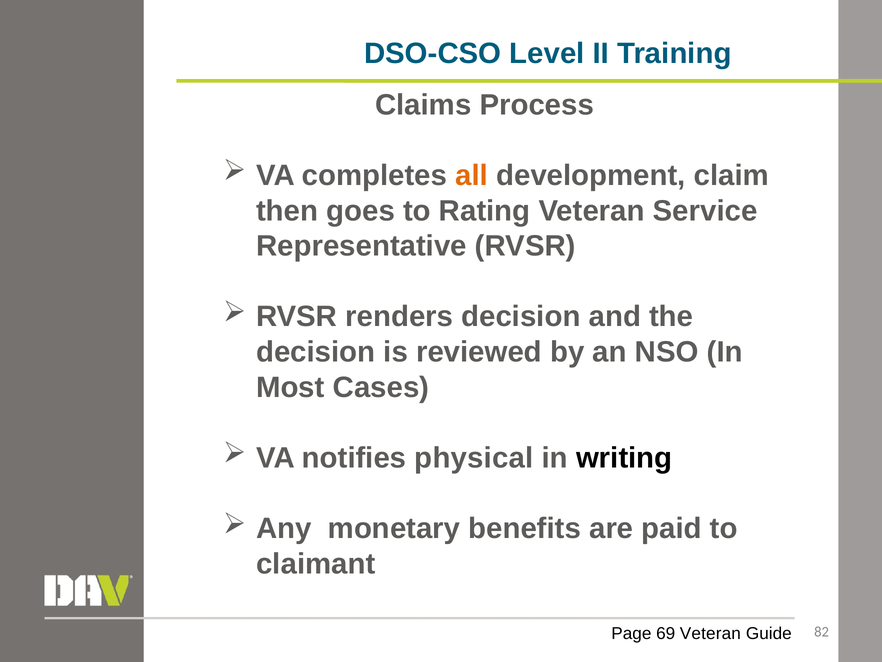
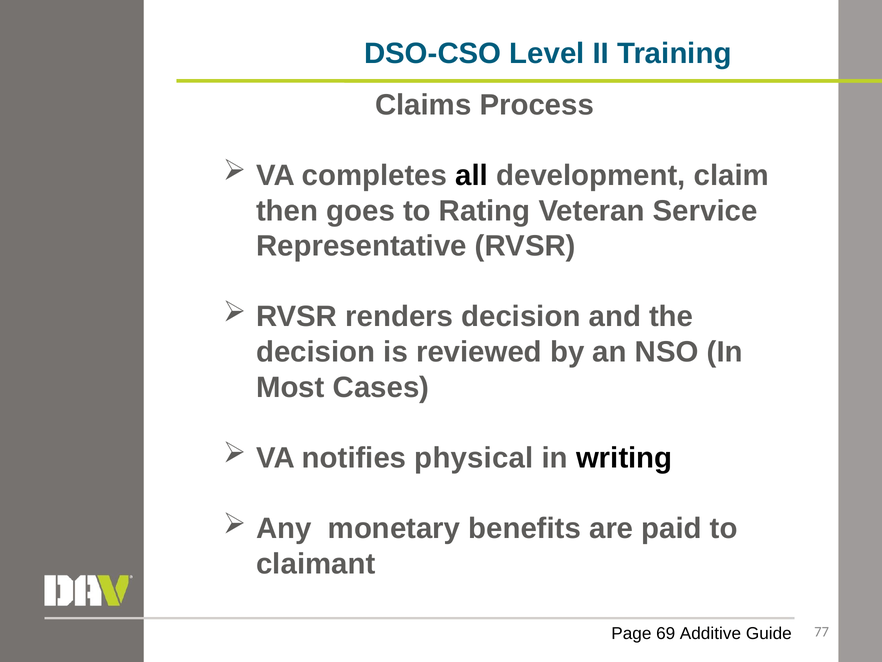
all colour: orange -> black (472, 175)
69 Veteran: Veteran -> Additive (710, 633)
82: 82 -> 77 (822, 632)
